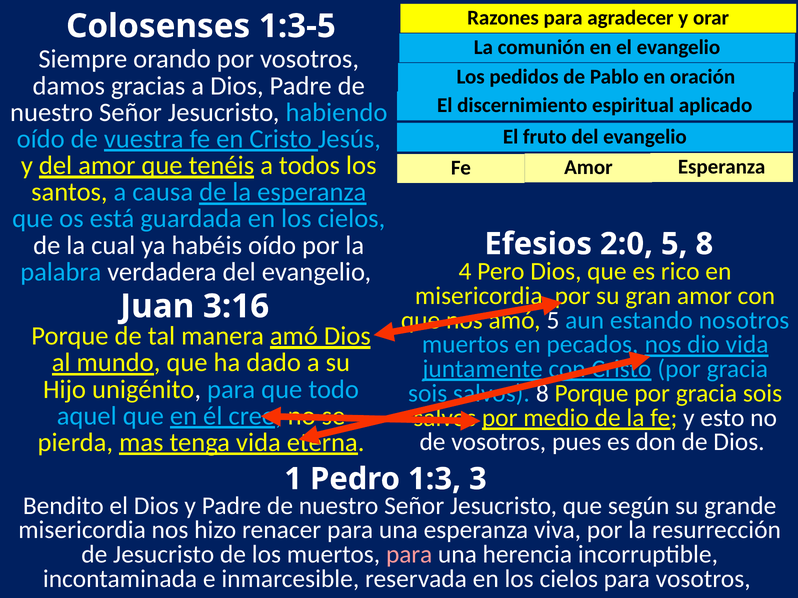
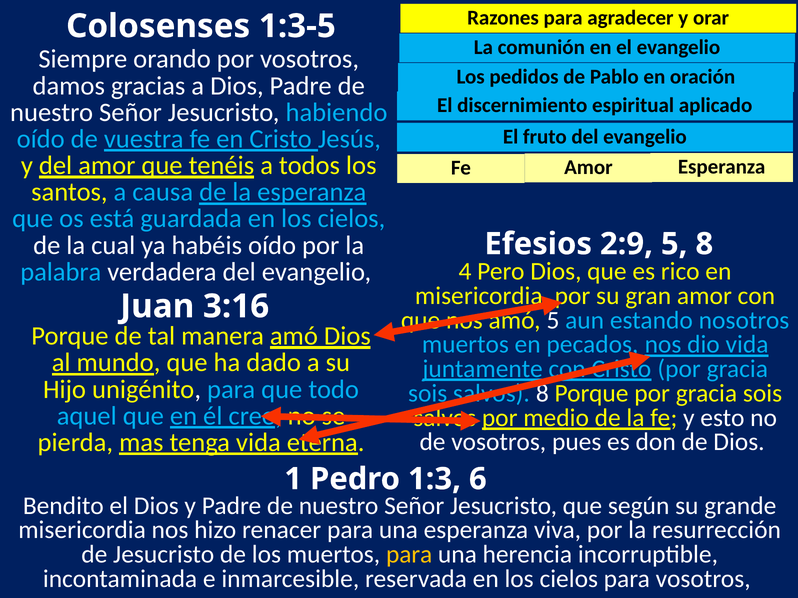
2:0: 2:0 -> 2:9 (626, 244)
3: 3 -> 6 (478, 479)
para colour: pink -> yellow (409, 555)
